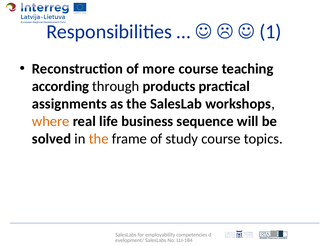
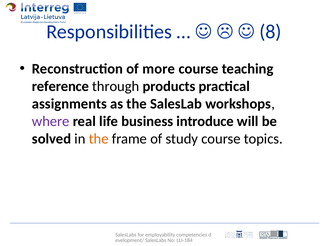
1: 1 -> 8 (270, 32)
according: according -> reference (60, 86)
where colour: orange -> purple (51, 121)
sequence: sequence -> introduce (205, 121)
